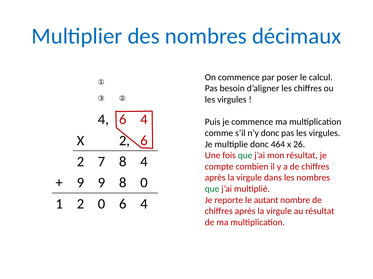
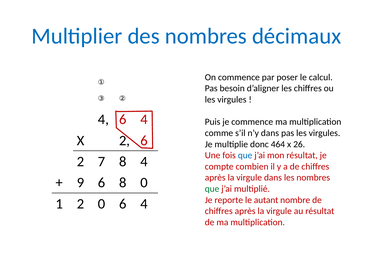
n’y donc: donc -> dans (270, 133)
que colour: green -> blue (245, 156)
9 9: 9 -> 6 (102, 183)
